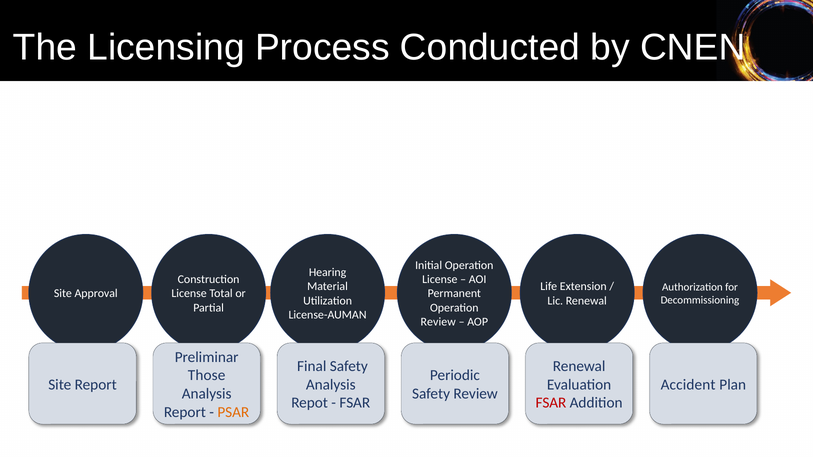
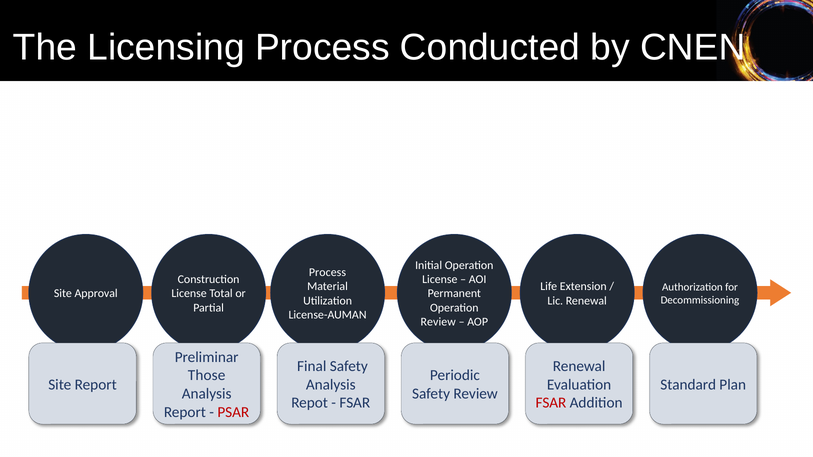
Hearing: Hearing -> Process (327, 272)
Accident: Accident -> Standard (688, 385)
PSAR colour: orange -> red (233, 412)
